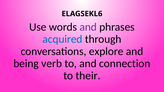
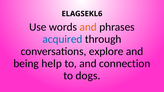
and colour: purple -> orange (88, 27)
verb: verb -> help (52, 64)
their: their -> dogs (88, 76)
